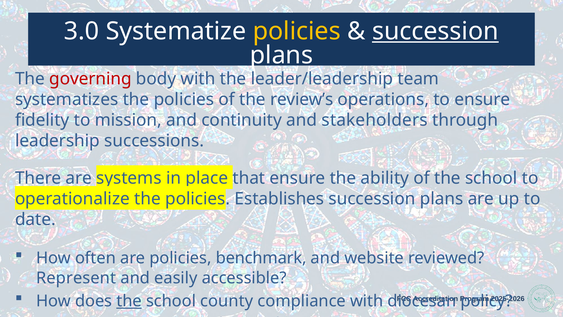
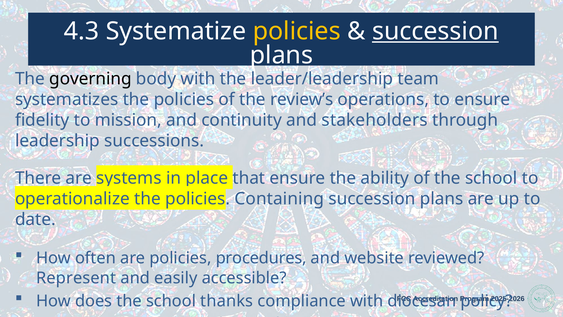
3.0: 3.0 -> 4.3 (82, 31)
governing colour: red -> black (90, 79)
Establishes: Establishes -> Containing (279, 199)
benchmark: benchmark -> procedures (261, 258)
the underline: present -> none (129, 301)
county: county -> thanks (227, 301)
